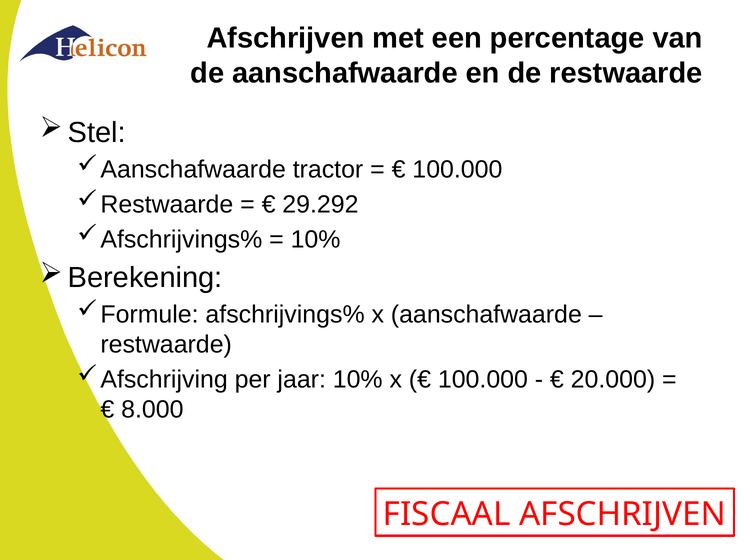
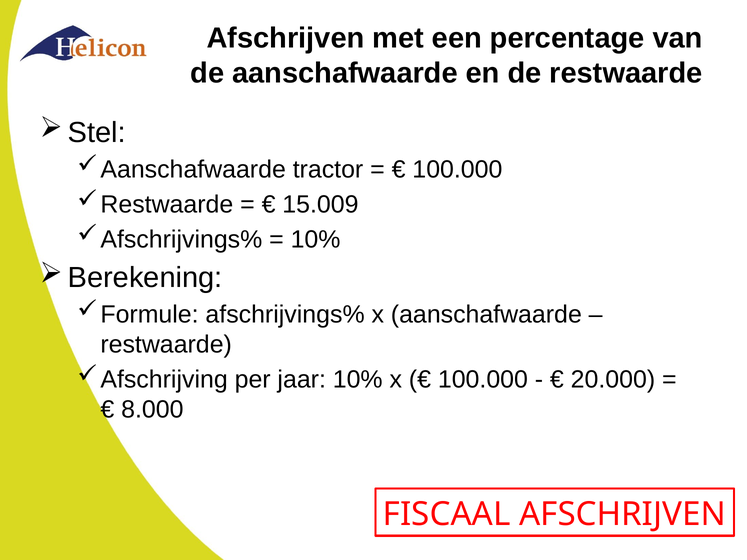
29.292: 29.292 -> 15.009 (320, 205)
